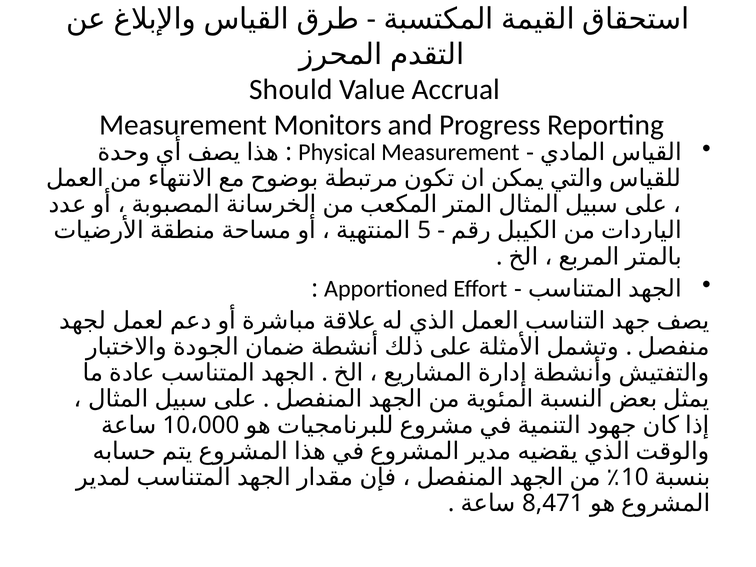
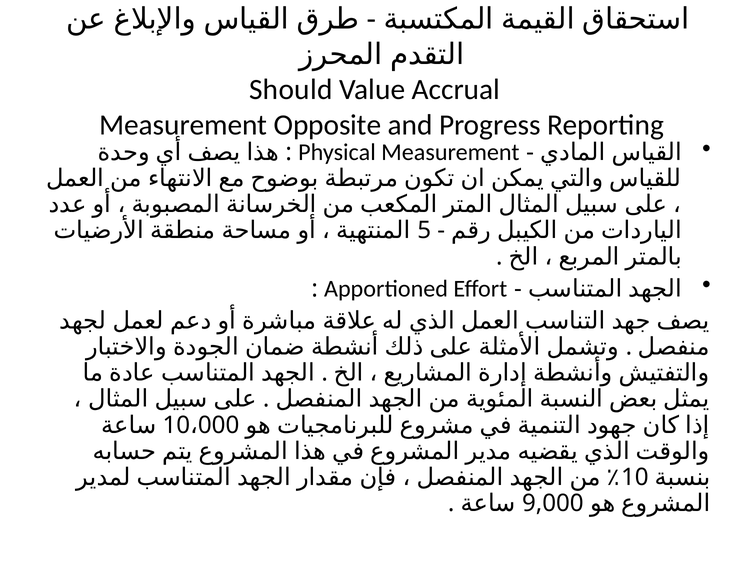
Monitors: Monitors -> Opposite (328, 125)
8,471: 8,471 -> 9,000 (553, 503)
